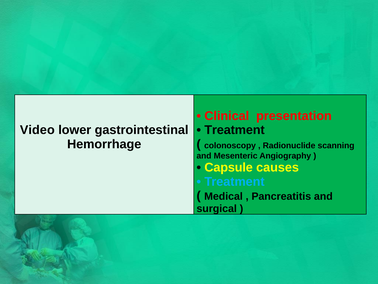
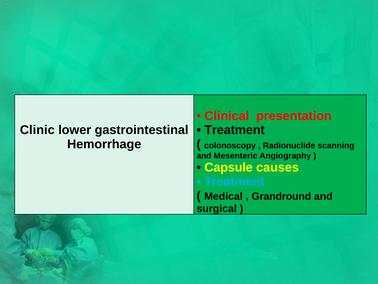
Video: Video -> Clinic (37, 130)
Pancreatitis: Pancreatitis -> Grandround (281, 196)
